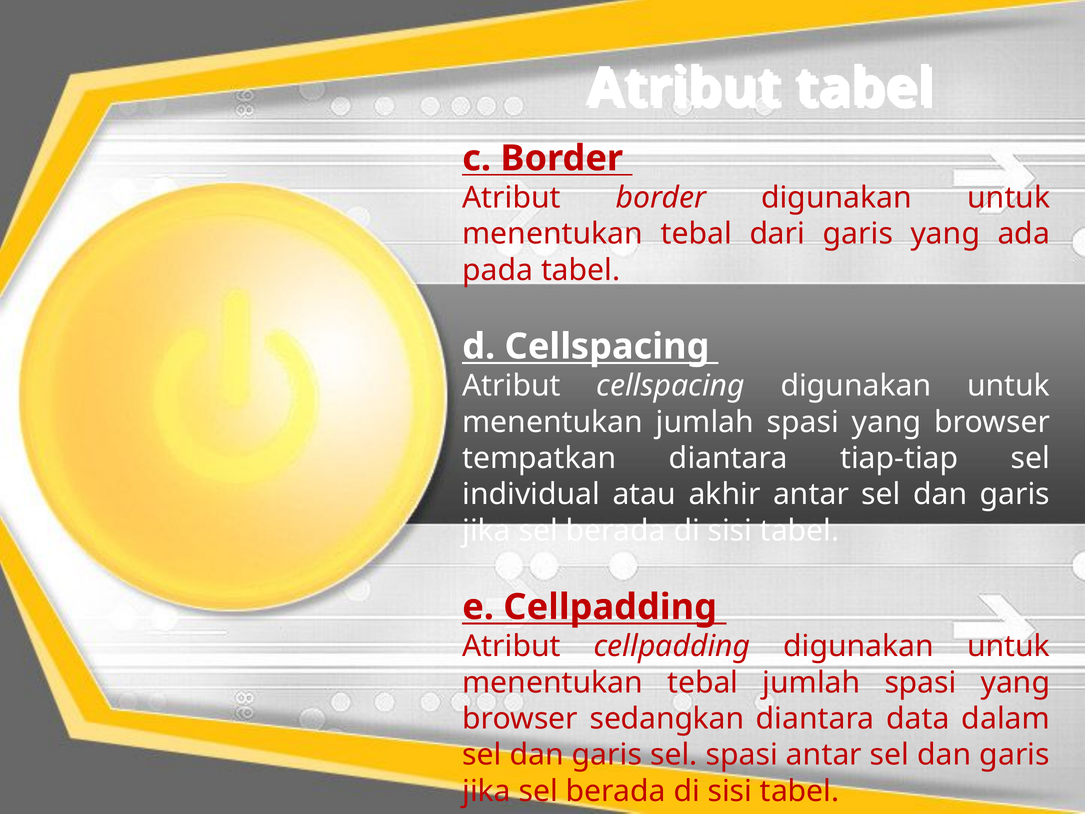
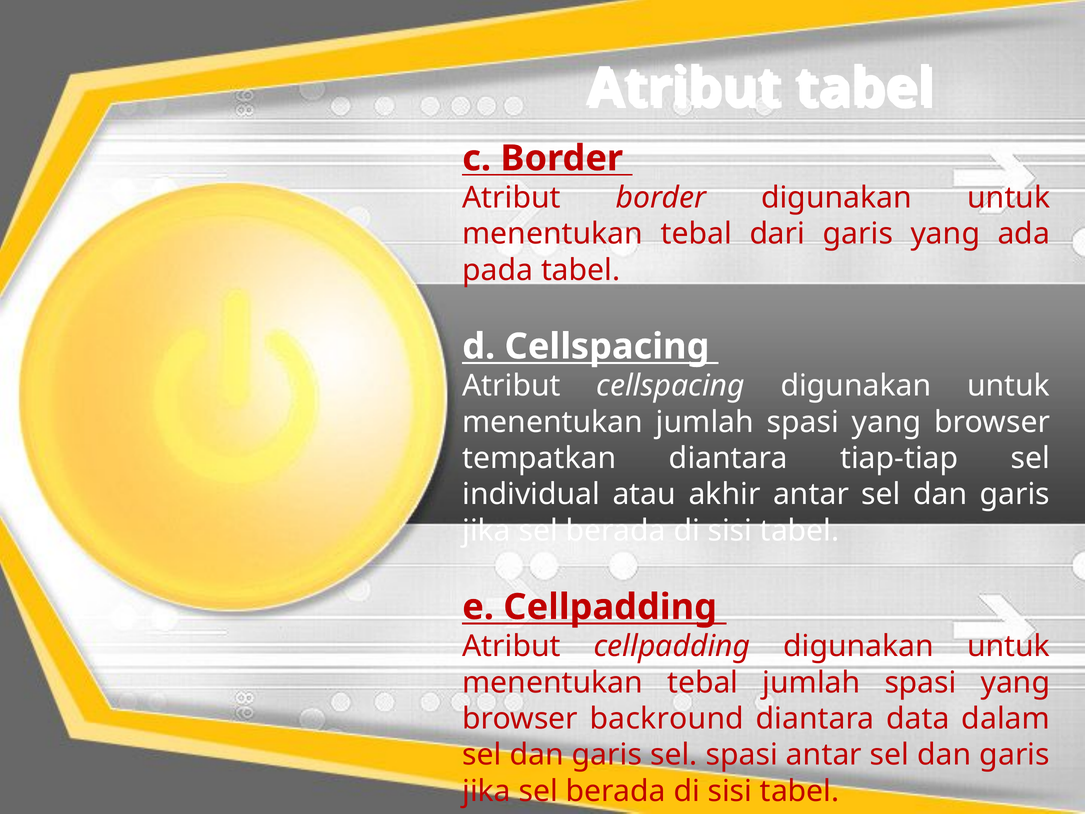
sedangkan: sedangkan -> backround (667, 719)
